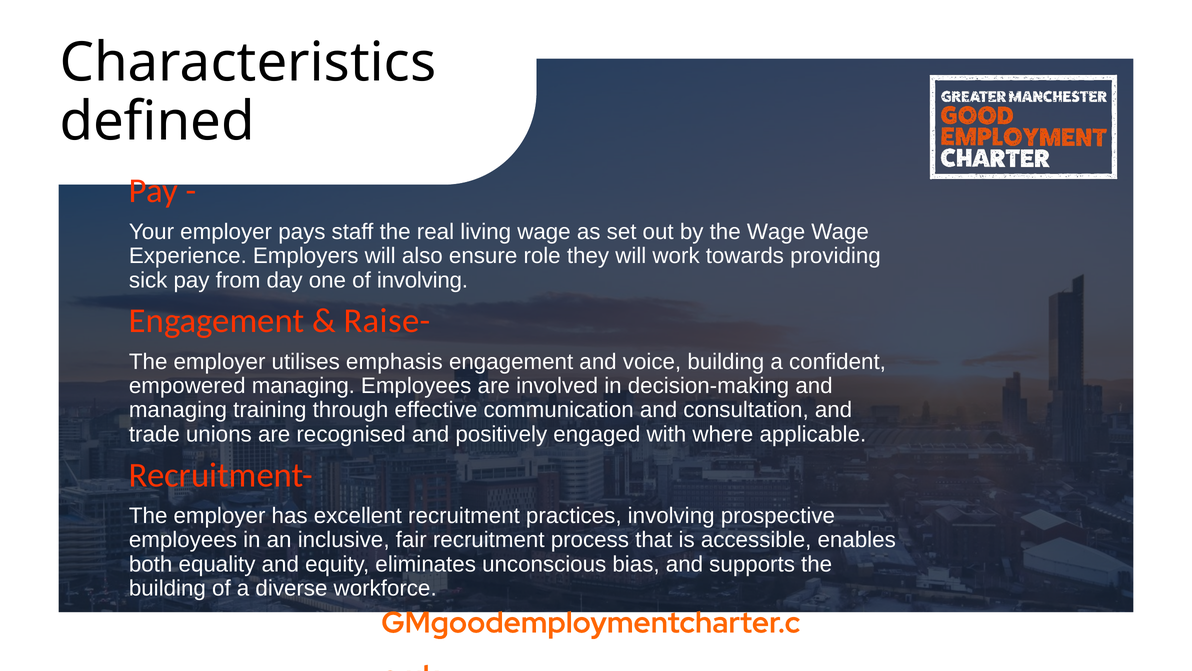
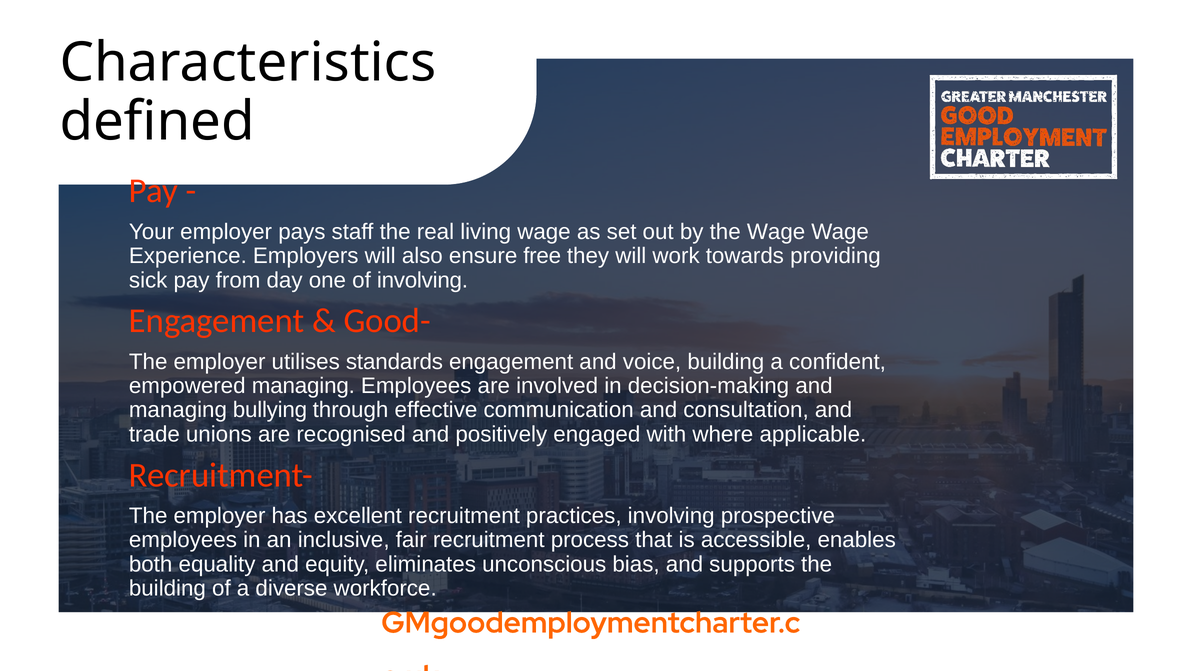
role: role -> free (542, 256)
Raise-: Raise- -> Good- (387, 321)
emphasis: emphasis -> standards (394, 362)
training: training -> bullying (270, 410)
